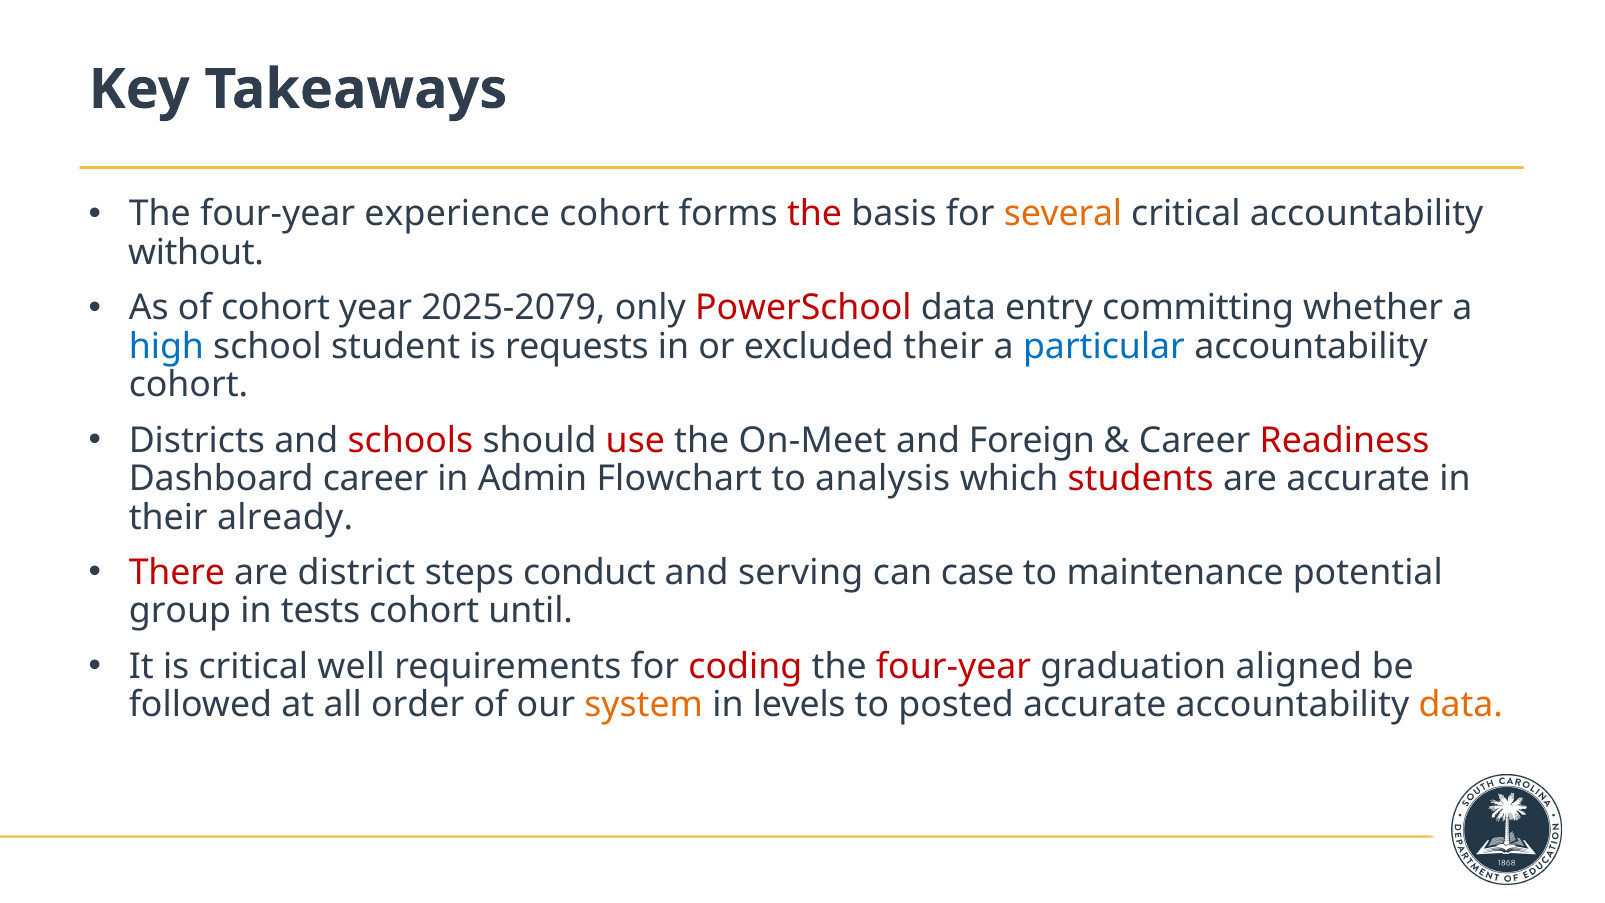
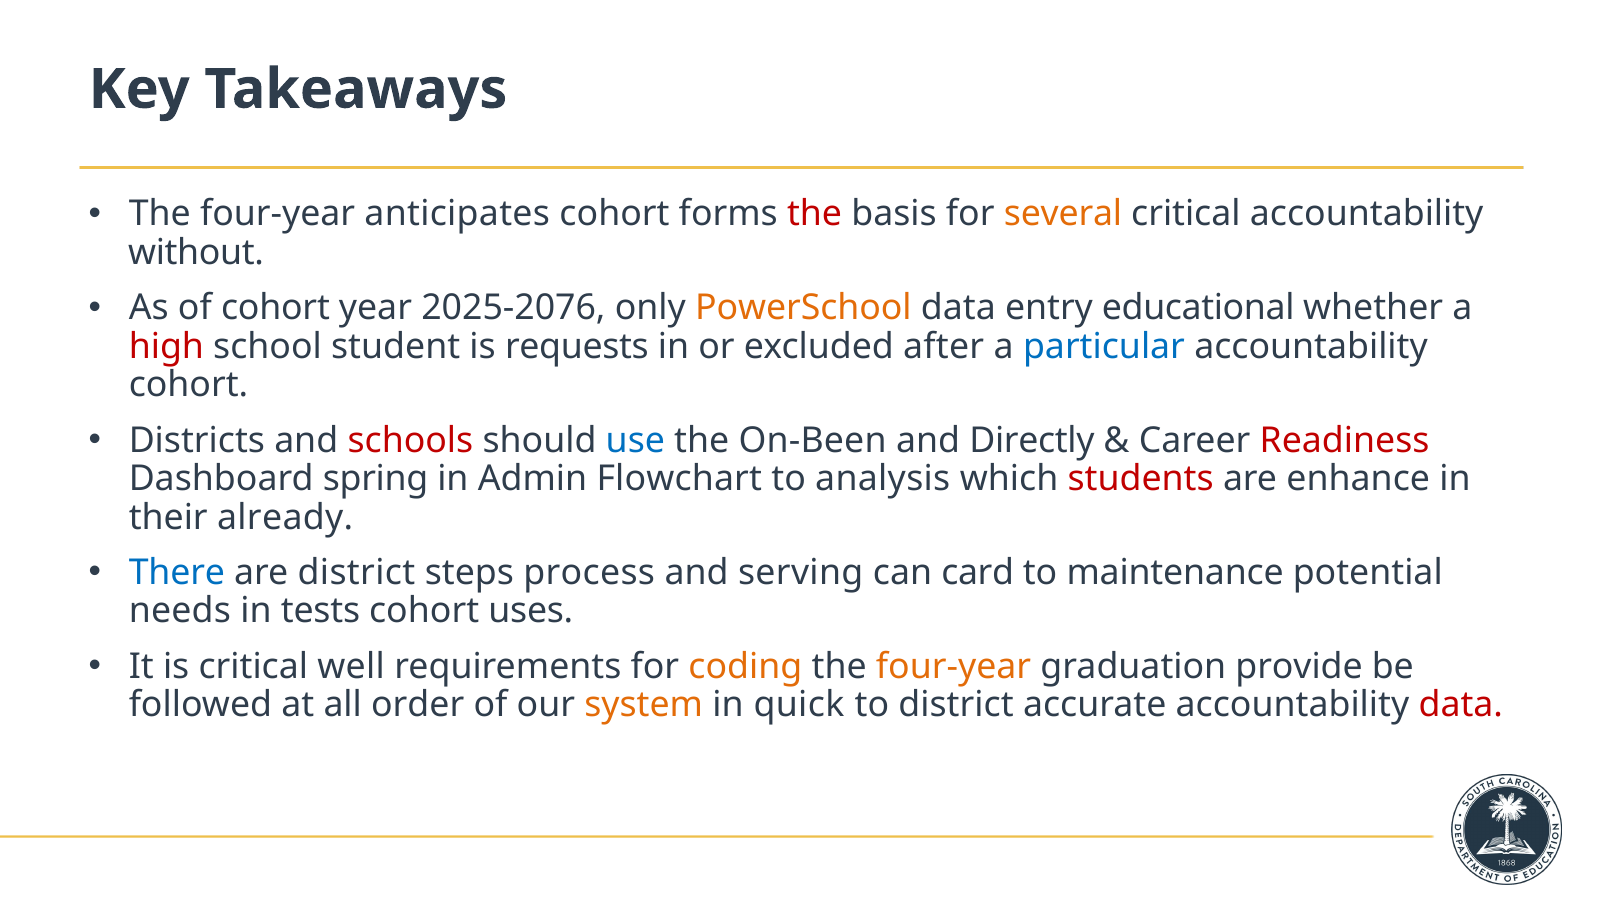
experience: experience -> anticipates (457, 214)
2025-2079: 2025-2079 -> 2025-2076 (513, 308)
PowerSchool colour: red -> orange (803, 308)
committing: committing -> educational (1198, 308)
high colour: blue -> red (166, 346)
excluded their: their -> after (944, 346)
use colour: red -> blue (635, 440)
On-Meet: On-Meet -> On-Been (813, 440)
Foreign: Foreign -> Directly (1032, 440)
Dashboard career: career -> spring (376, 479)
are accurate: accurate -> enhance (1358, 479)
There colour: red -> blue (177, 573)
conduct: conduct -> process (589, 573)
case: case -> card (978, 573)
group: group -> needs (180, 611)
until: until -> uses (531, 611)
coding colour: red -> orange (745, 666)
four-year colour: red -> orange (954, 666)
aligned: aligned -> provide (1299, 666)
levels: levels -> quick (799, 705)
to posted: posted -> district (956, 705)
data colour: orange -> red (1461, 705)
